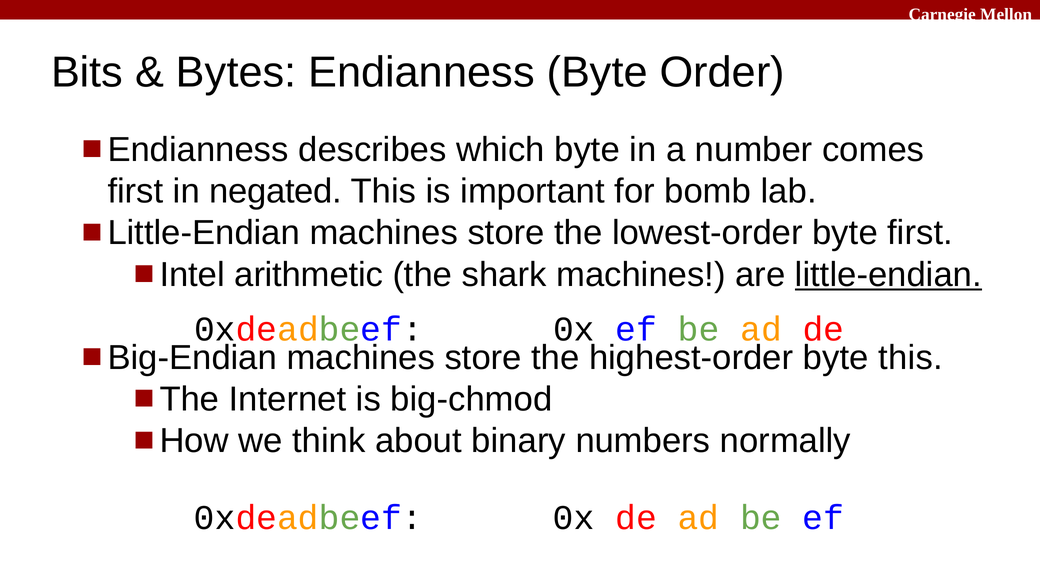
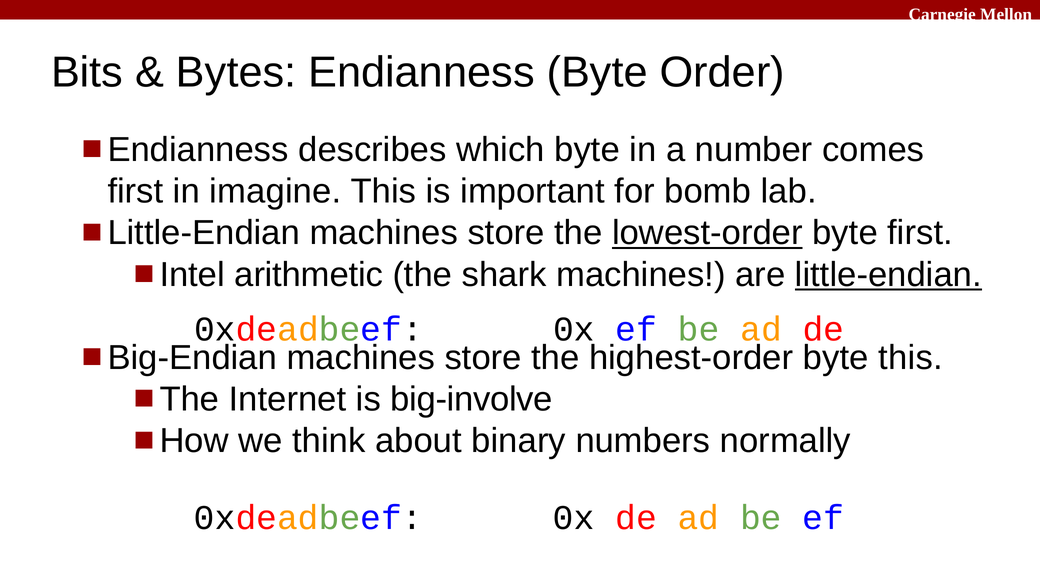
negated: negated -> imagine (275, 191)
lowest-order underline: none -> present (707, 233)
big-chmod: big-chmod -> big-involve (472, 399)
